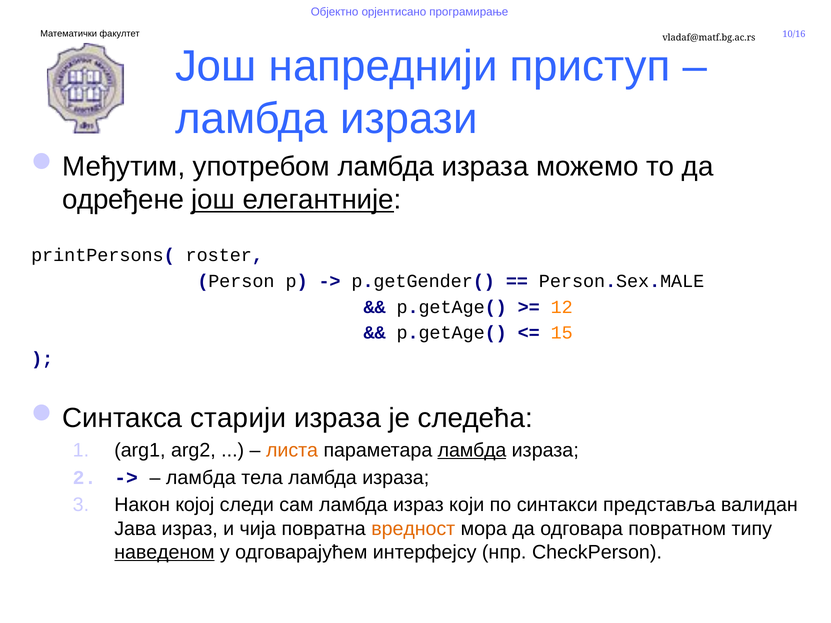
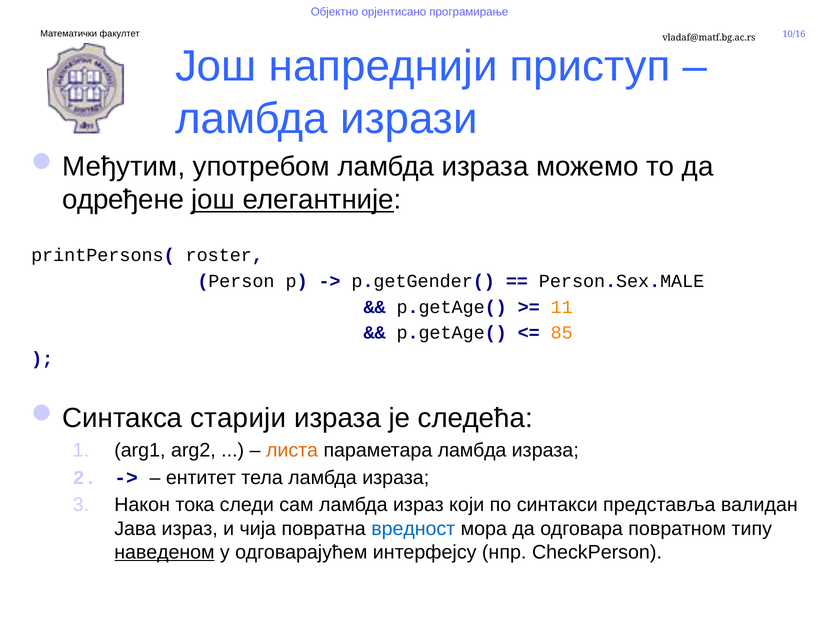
12: 12 -> 11 (562, 307)
15: 15 -> 85 (562, 333)
ламбда underline: present -> none (472, 450)
ламбда: ламбда -> ентитет (201, 478)
којој: којој -> тока (195, 505)
вредност colour: orange -> blue (413, 529)
